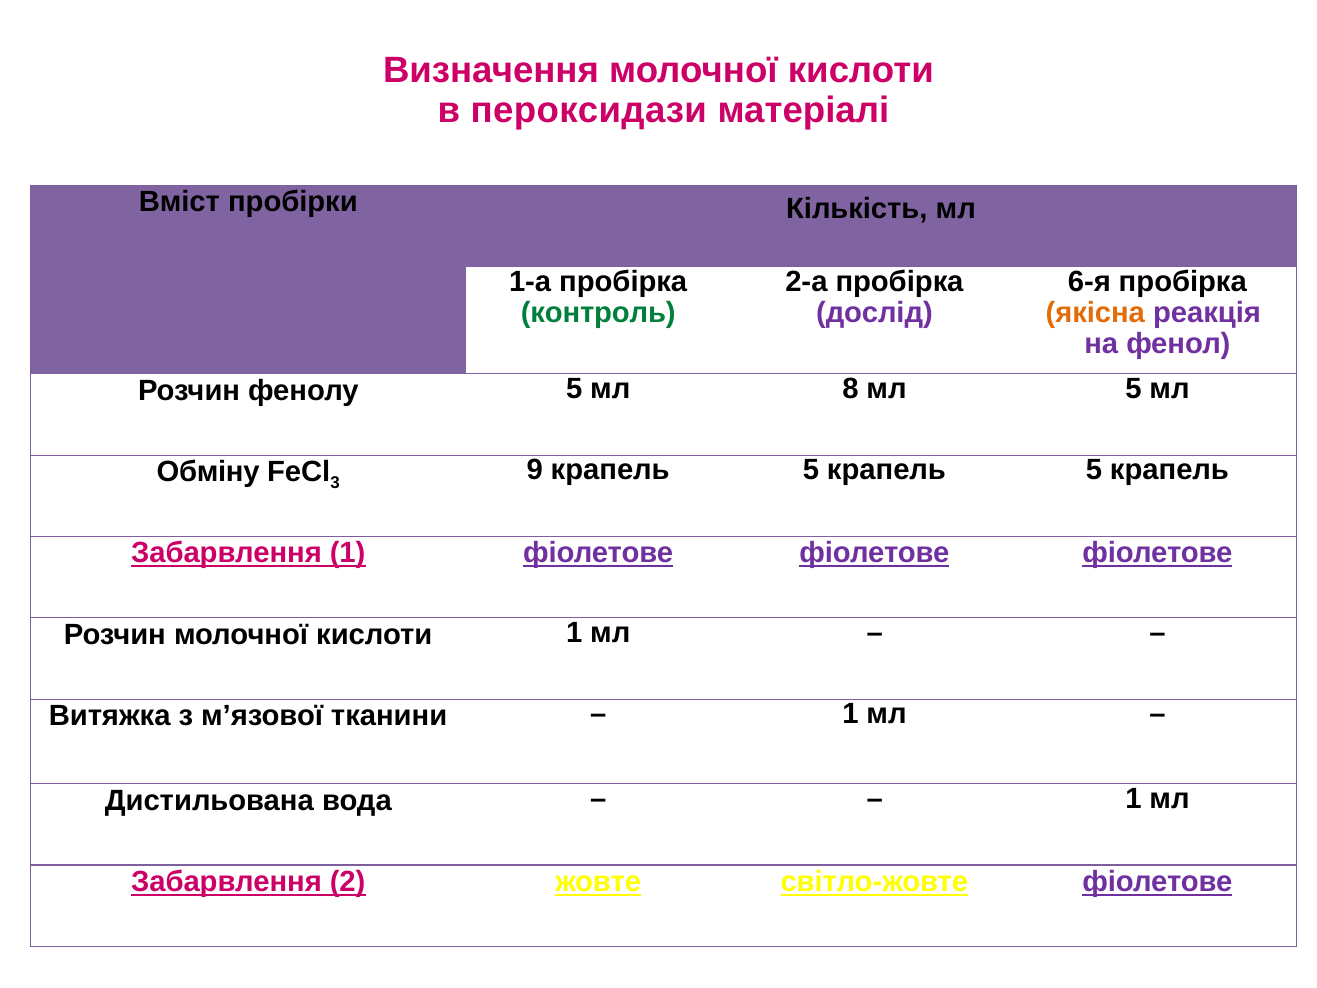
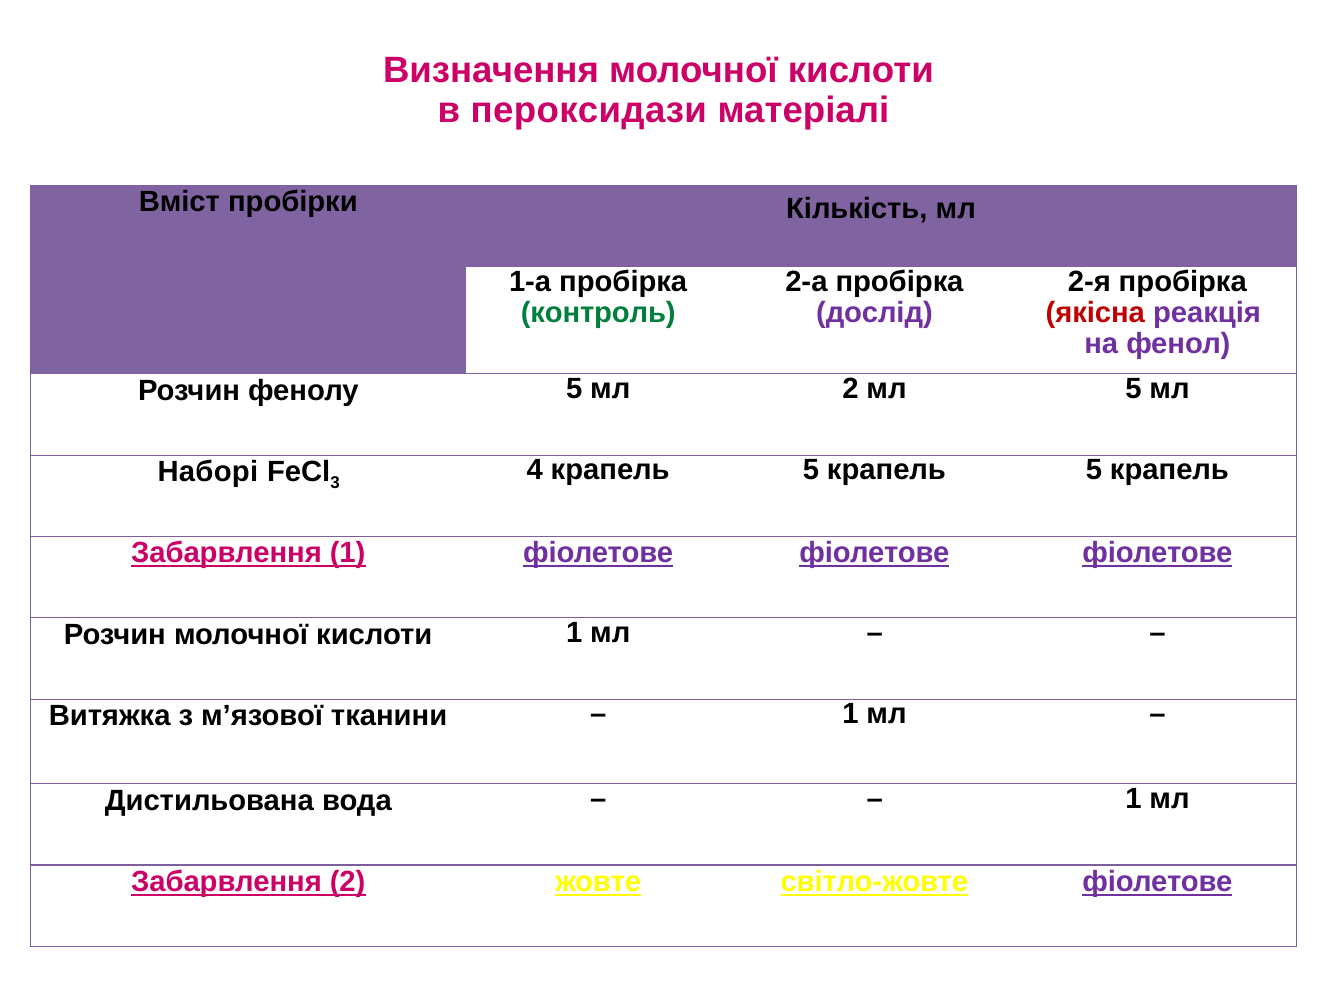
6-я: 6-я -> 2-я (1089, 282)
якісна colour: orange -> red (1095, 313)
мл 8: 8 -> 2 (850, 389)
Обміну: Обміну -> Наборі (208, 472)
9: 9 -> 4 (535, 470)
